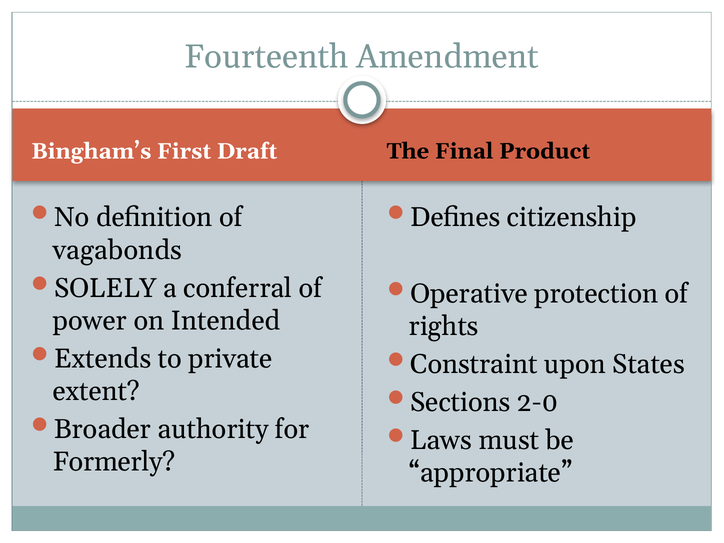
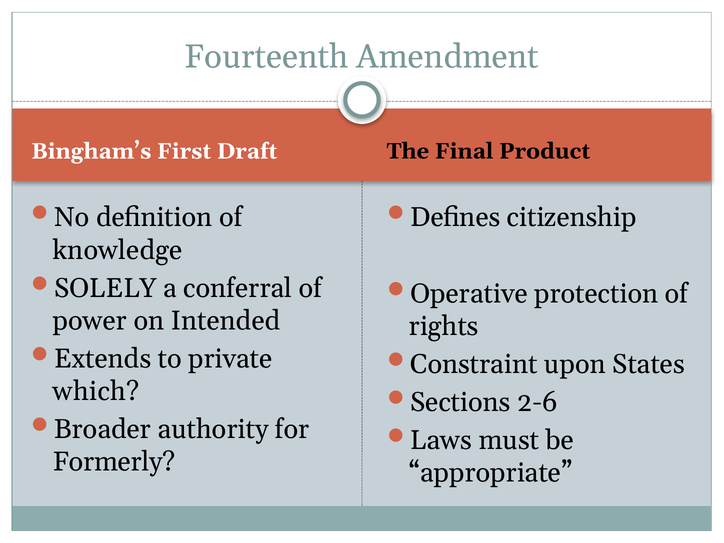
vagabonds: vagabonds -> knowledge (118, 250)
extent: extent -> which (96, 391)
2-0: 2-0 -> 2-6 (537, 402)
